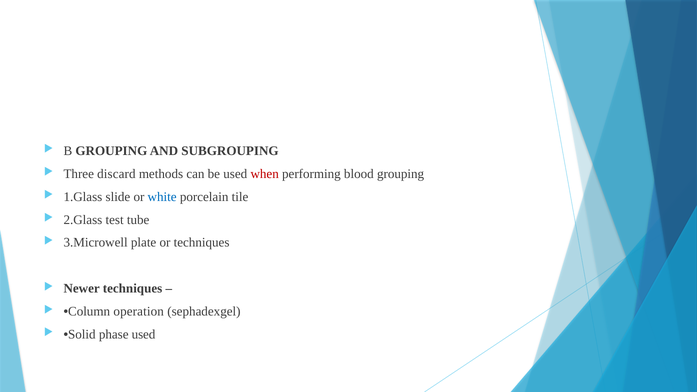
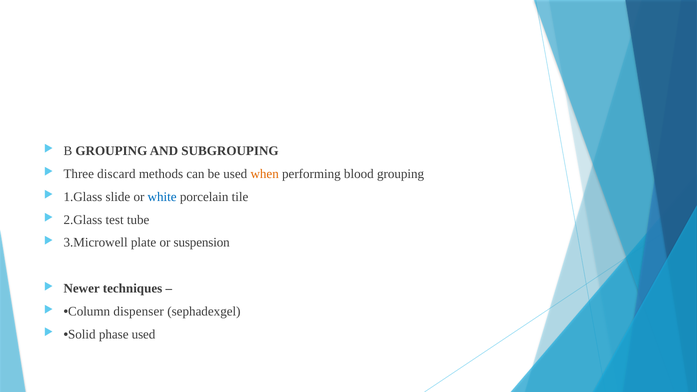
when colour: red -> orange (265, 174)
or techniques: techniques -> suspension (202, 243)
operation: operation -> dispenser (139, 312)
